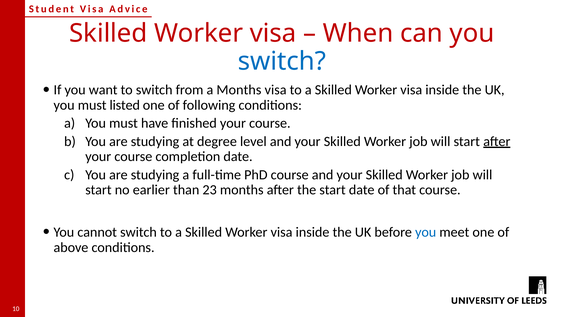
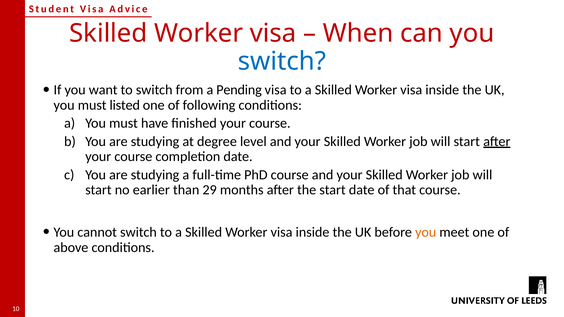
a Months: Months -> Pending (239, 90)
23: 23 -> 29 (210, 190)
you colour: blue -> orange (426, 232)
